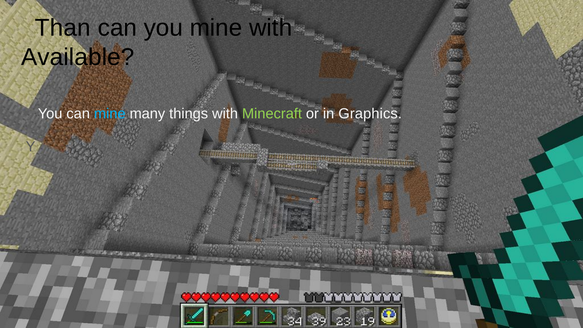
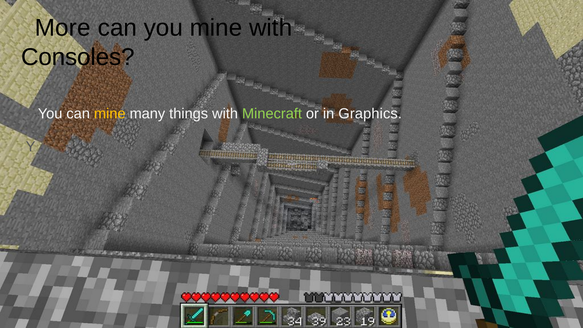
Than: Than -> More (63, 28)
Available: Available -> Consoles (78, 57)
mine colour: light blue -> yellow (110, 114)
